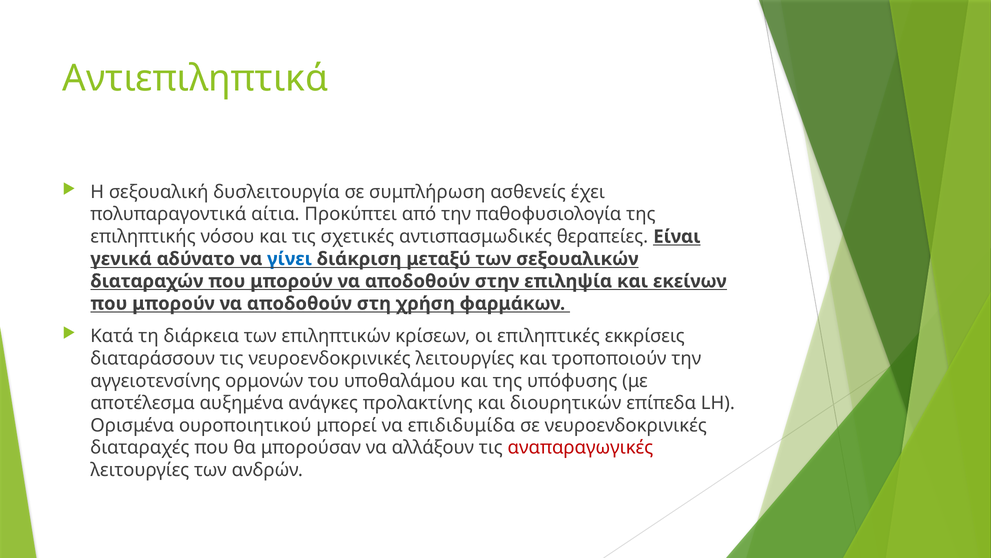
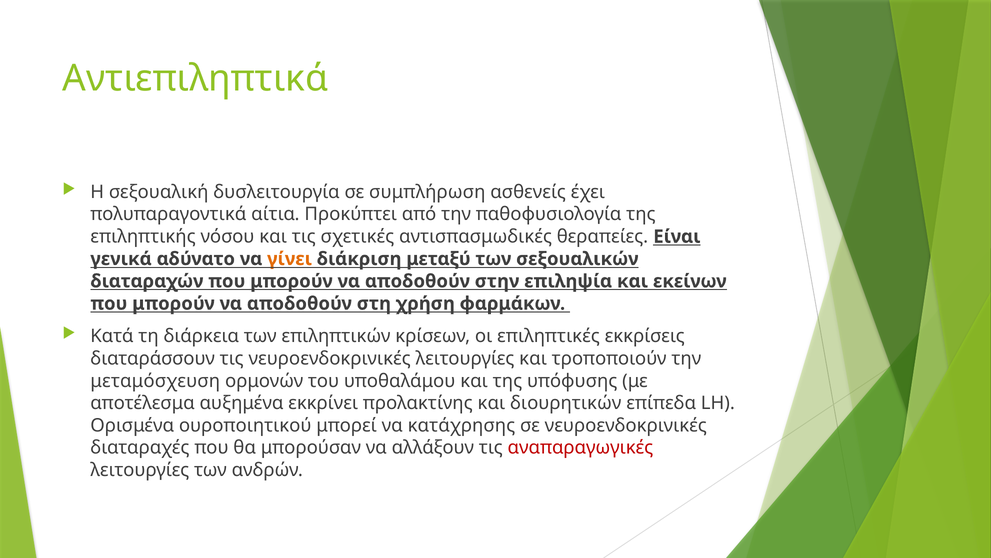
γίνει colour: blue -> orange (290, 259)
αγγειοτενσίνης: αγγειοτενσίνης -> μεταμόσχευση (155, 381)
ανάγκες: ανάγκες -> εκκρίνει (323, 403)
επιδιδυμίδα: επιδιδυμίδα -> κατάχρησης (461, 425)
